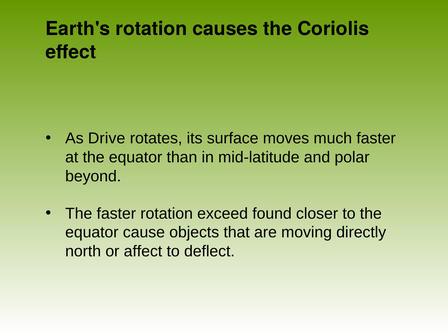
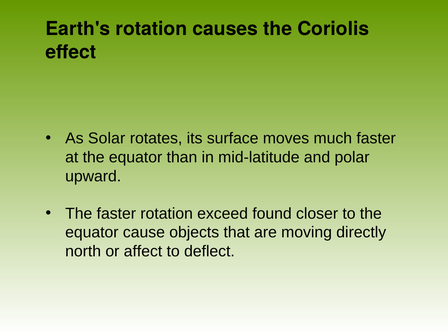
Drive: Drive -> Solar (107, 138)
beyond: beyond -> upward (93, 176)
